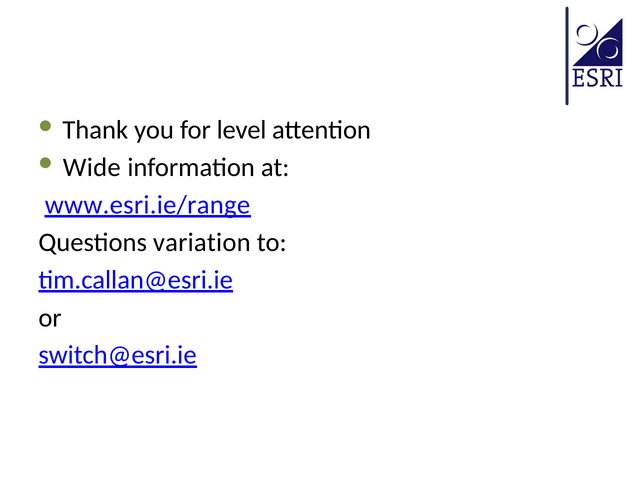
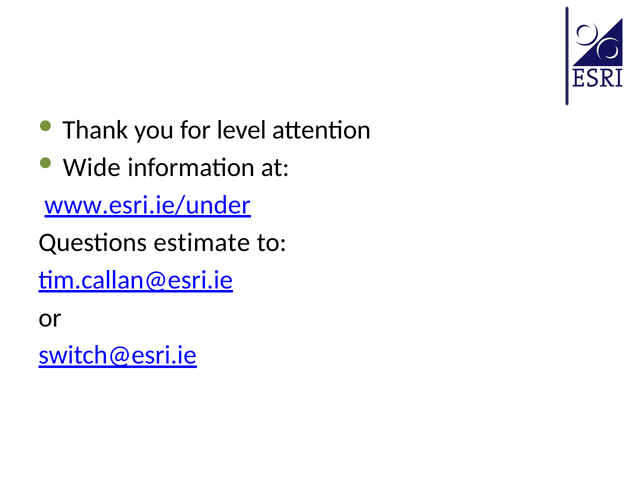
www.esri.ie/range: www.esri.ie/range -> www.esri.ie/under (148, 205)
variation: variation -> estimate (202, 243)
